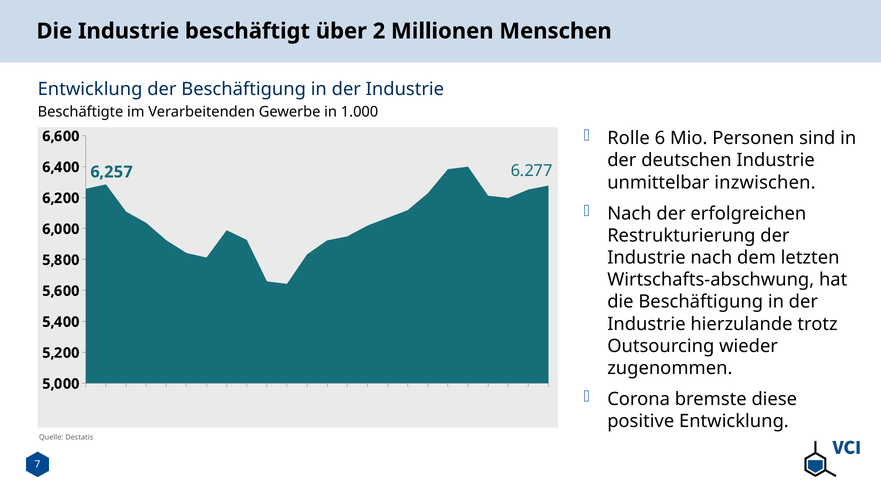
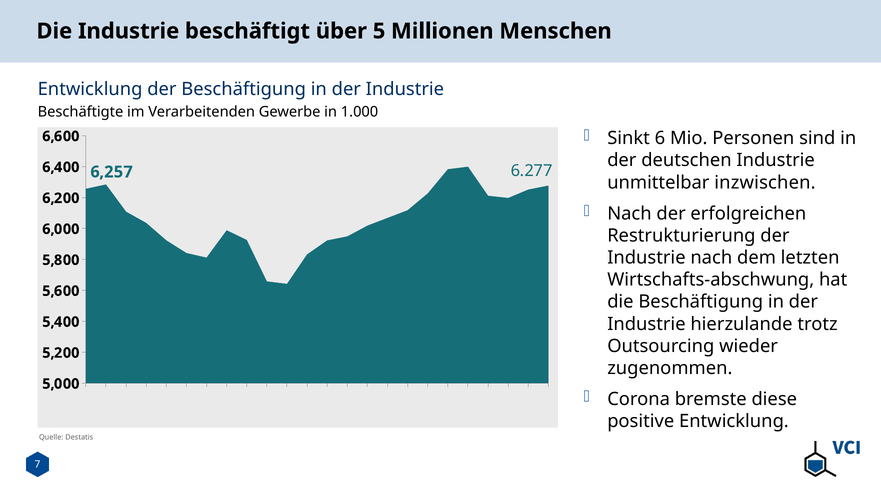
2: 2 -> 5 (379, 31)
Rolle: Rolle -> Sinkt (629, 138)
